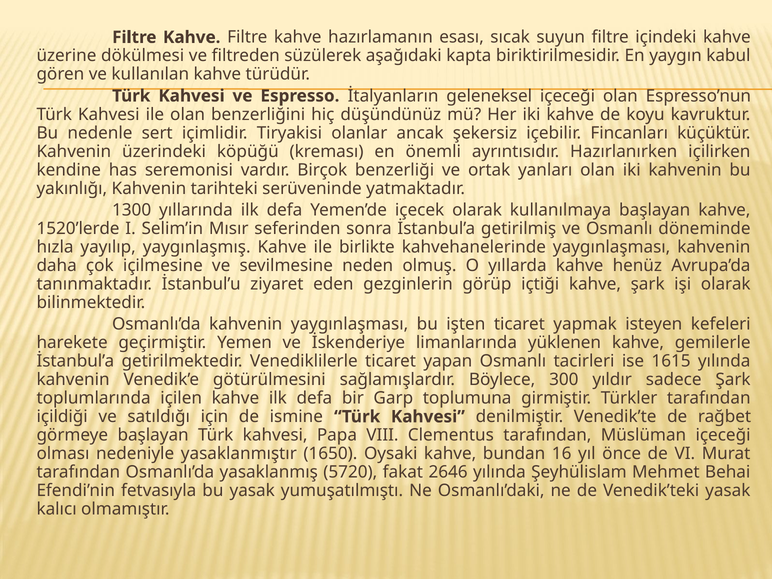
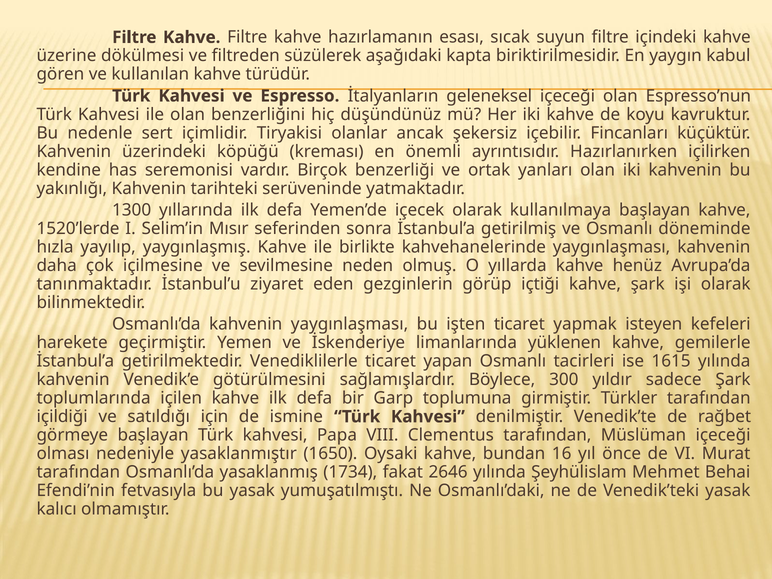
5720: 5720 -> 1734 (350, 472)
